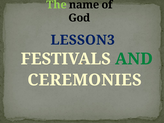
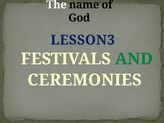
The colour: light green -> white (56, 5)
